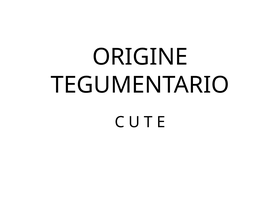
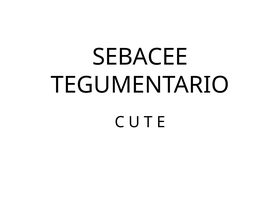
ORIGINE: ORIGINE -> SEBACEE (140, 57)
